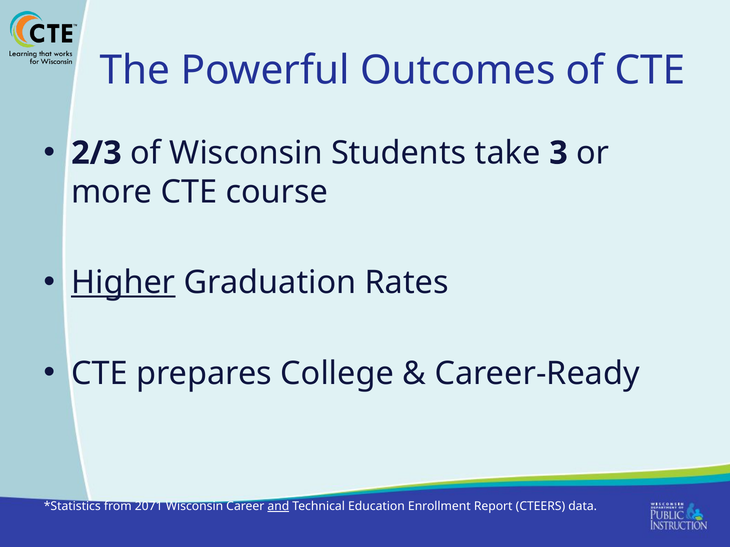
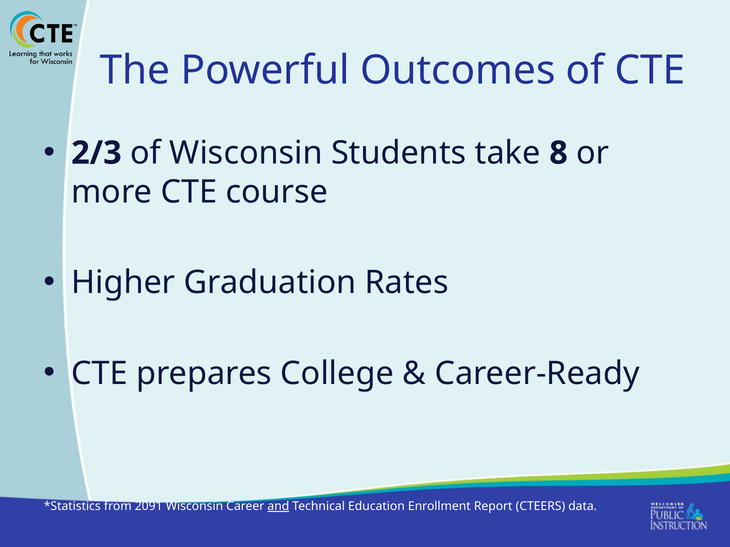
3: 3 -> 8 (559, 153)
Higher underline: present -> none (123, 283)
2071: 2071 -> 2091 (149, 507)
